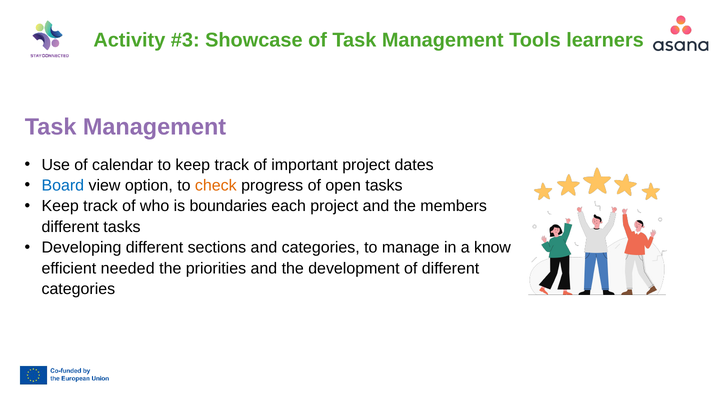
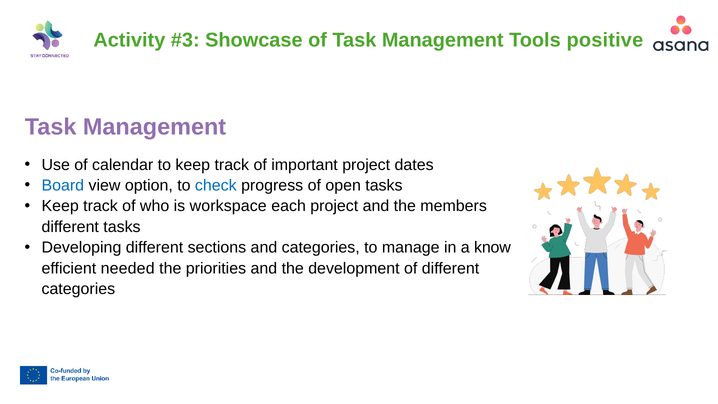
learners: learners -> positive (605, 40)
check colour: orange -> blue (216, 185)
boundaries: boundaries -> workspace (228, 206)
